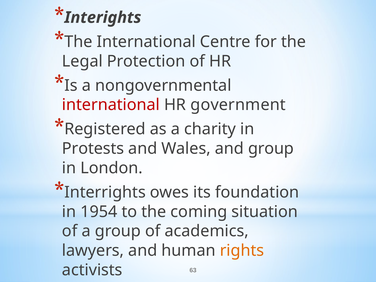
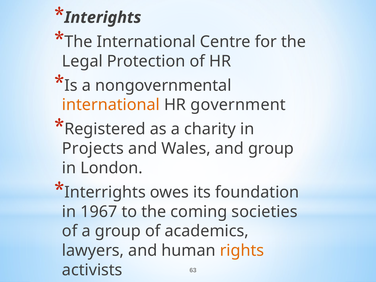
international colour: red -> orange (111, 105)
Protests: Protests -> Projects (93, 149)
1954: 1954 -> 1967 (99, 212)
situation: situation -> societies (265, 212)
